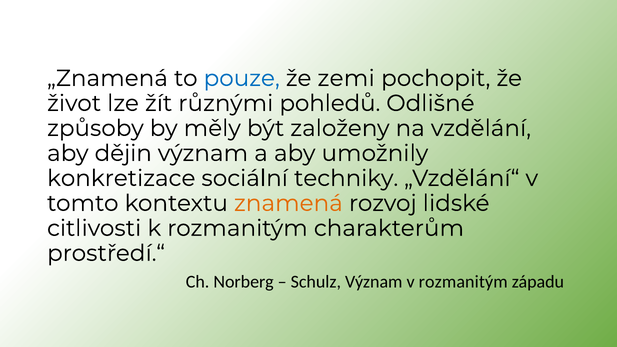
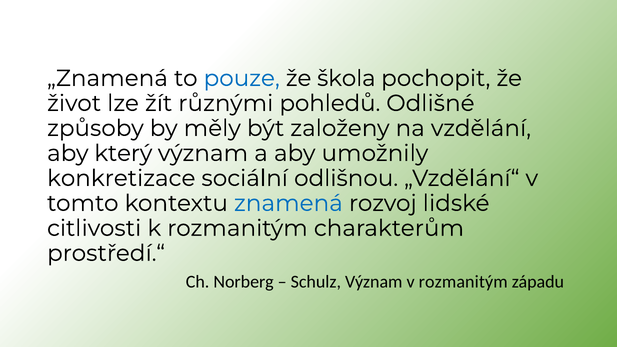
zemi: zemi -> škola (346, 78)
dějin: dějin -> který (123, 153)
techniky: techniky -> odlišnou (346, 178)
znamená colour: orange -> blue (288, 203)
